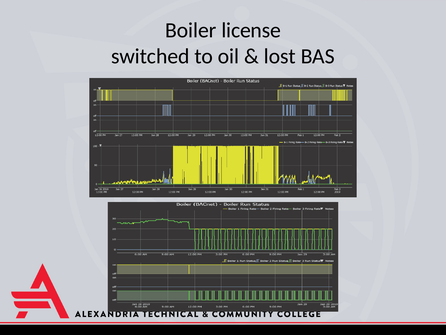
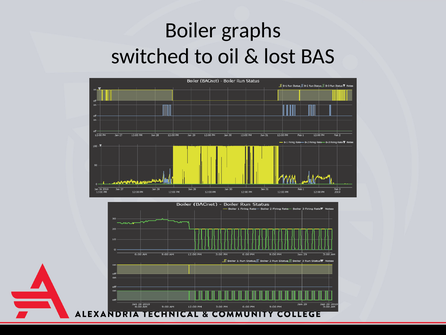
license: license -> graphs (251, 30)
